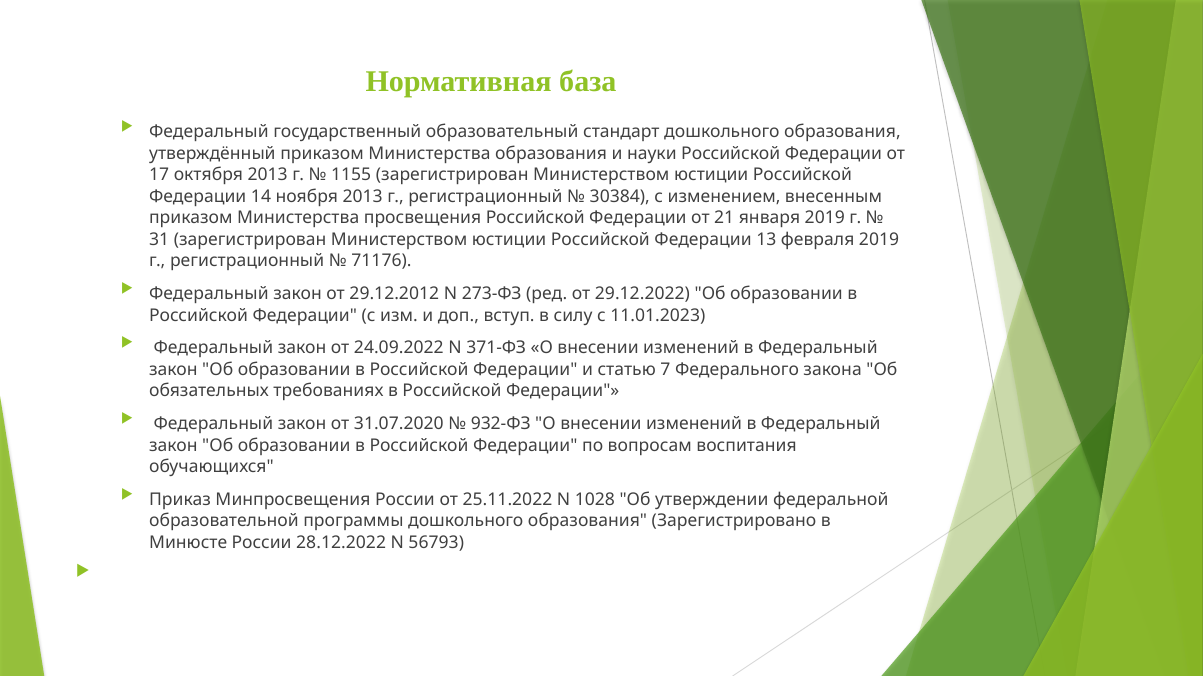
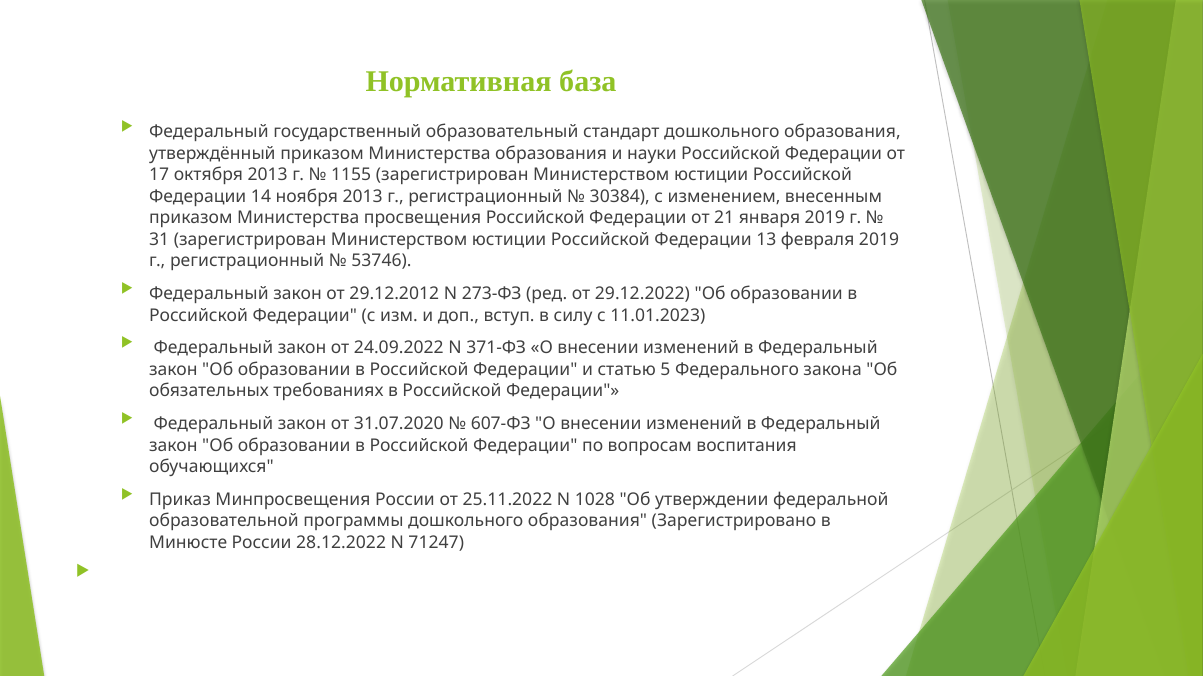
71176: 71176 -> 53746 (381, 261)
7: 7 -> 5 (665, 370)
932-ФЗ: 932-ФЗ -> 607-ФЗ (501, 424)
56793: 56793 -> 71247 (436, 543)
